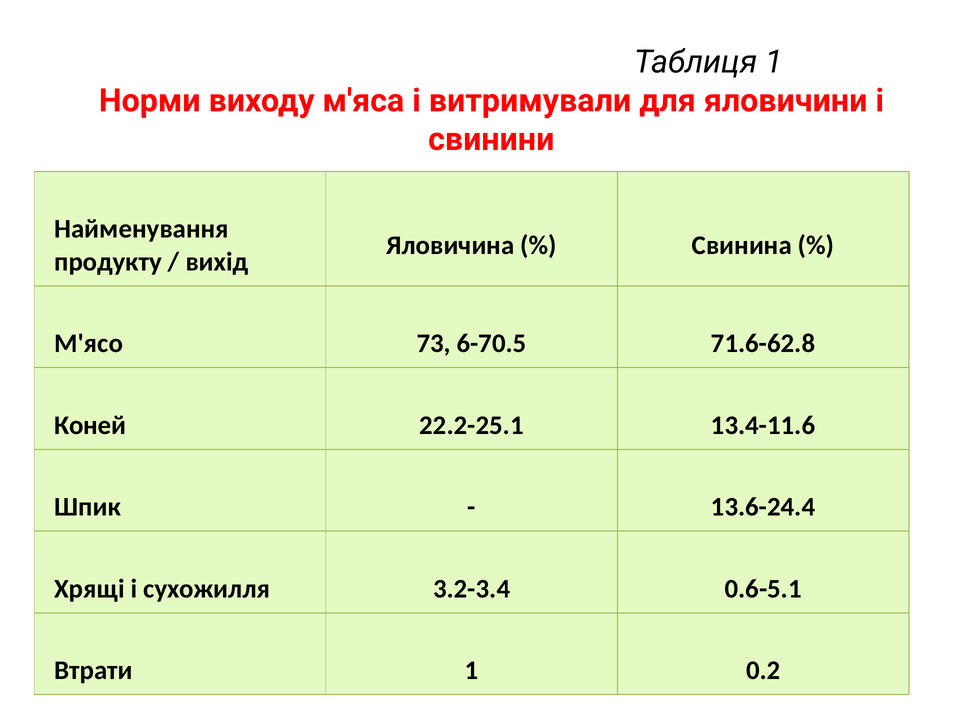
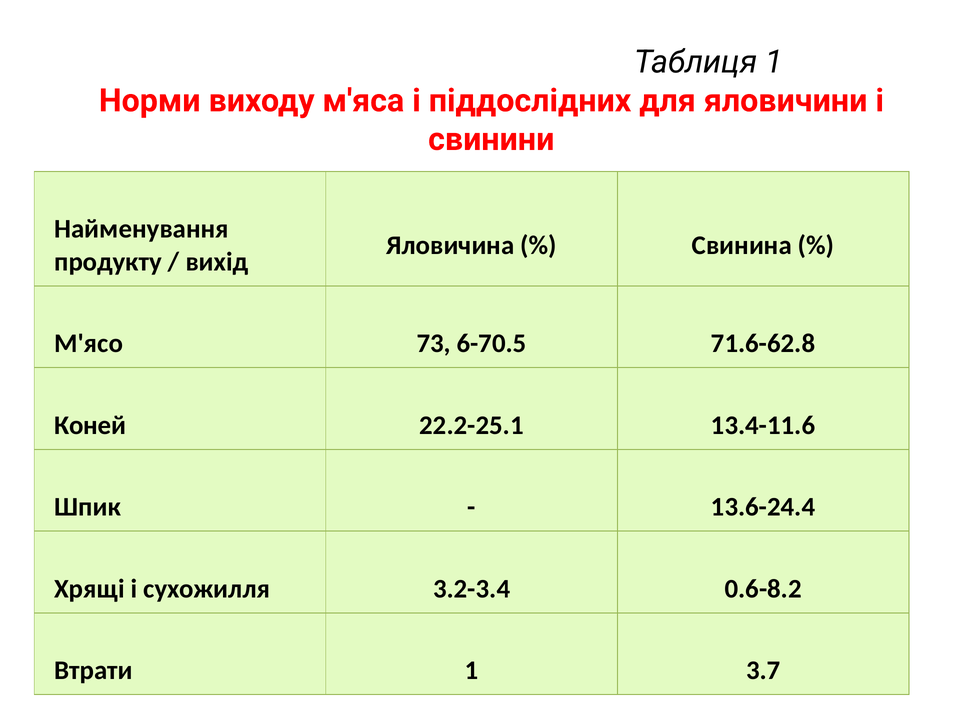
витримували: витримували -> піддослідних (530, 101)
0.6-5.1: 0.6-5.1 -> 0.6-8.2 (763, 589)
0.2: 0.2 -> 3.7 (763, 671)
